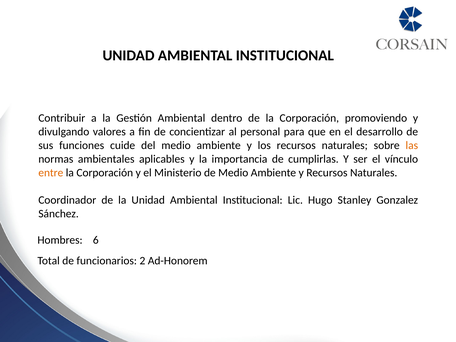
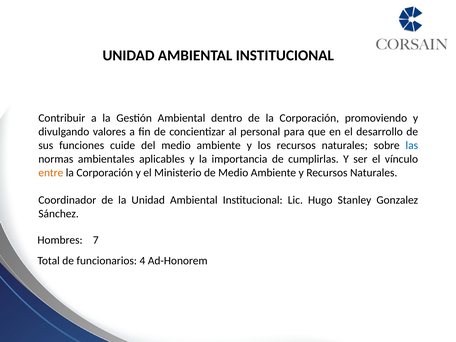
las colour: orange -> blue (412, 145)
6: 6 -> 7 (96, 240)
2: 2 -> 4 (142, 261)
